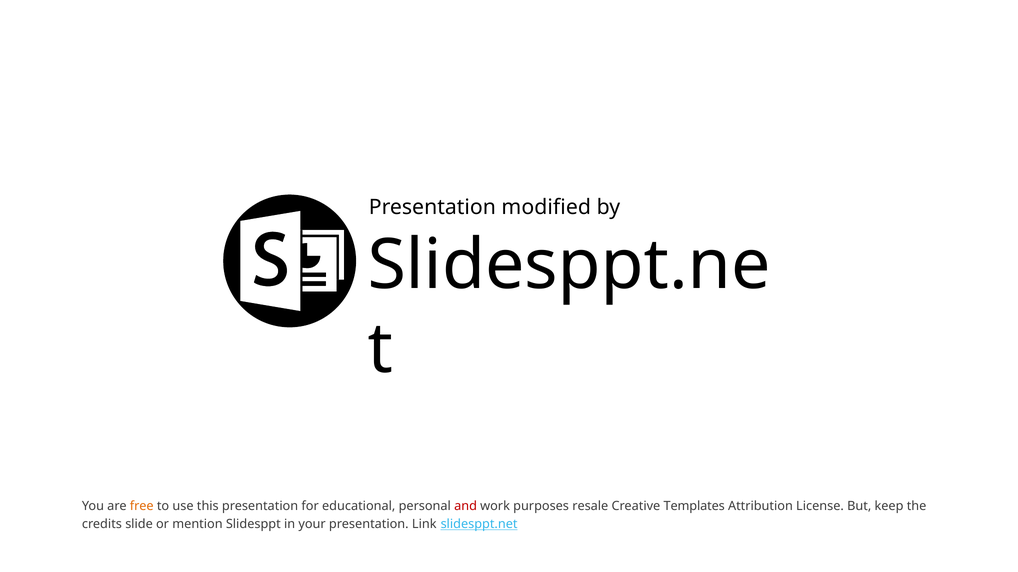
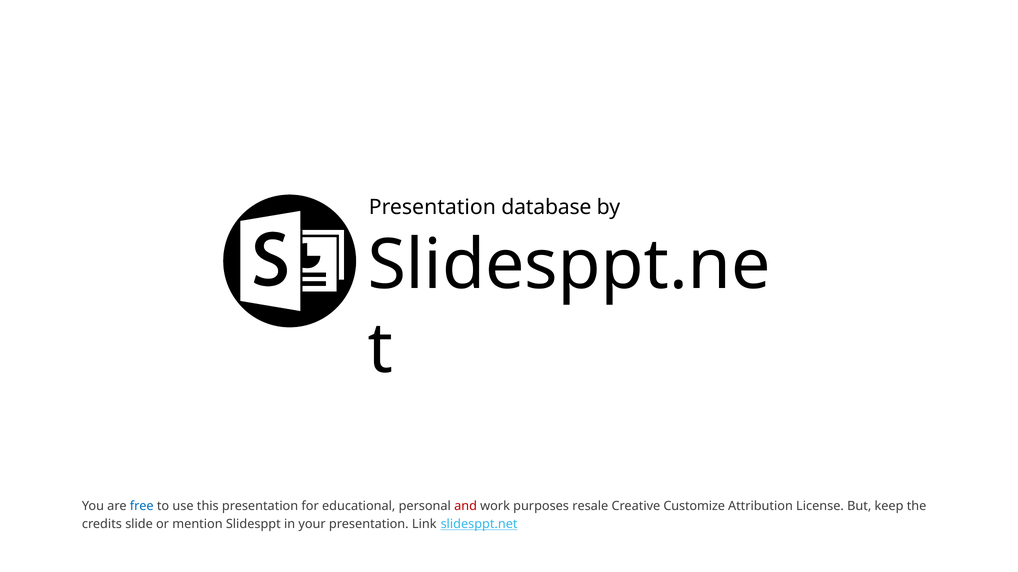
modified: modified -> database (546, 208)
free colour: orange -> blue (142, 507)
Templates: Templates -> Customize (694, 507)
